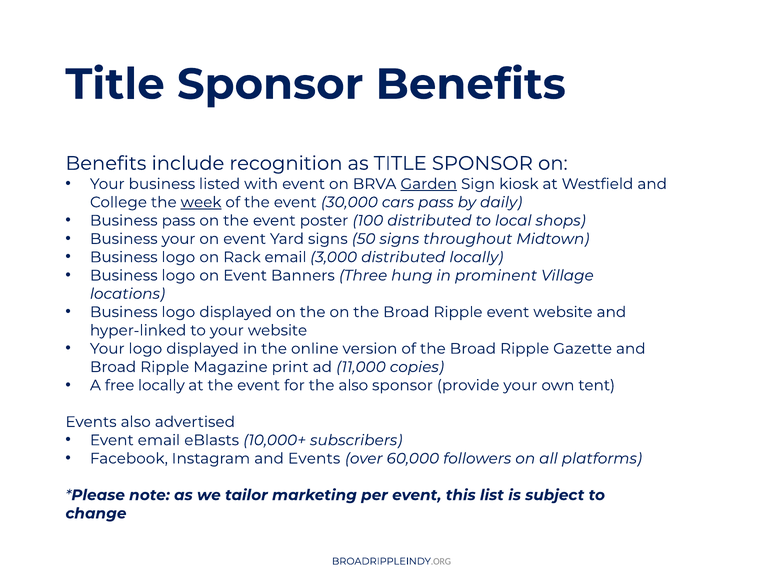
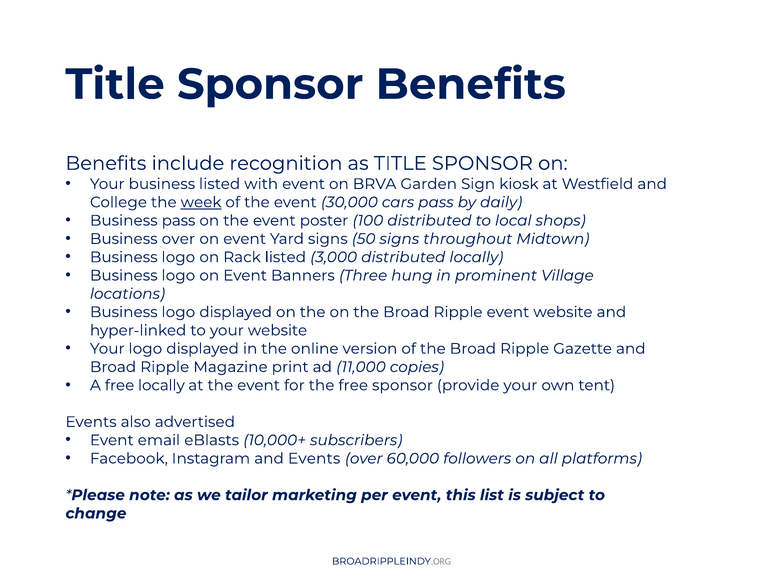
Garden underline: present -> none (429, 184)
Business your: your -> over (178, 239)
Rack email: email -> listed (285, 257)
the also: also -> free (353, 385)
